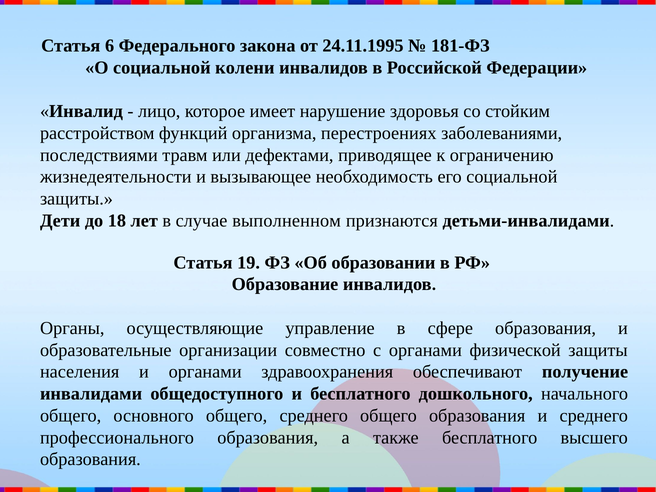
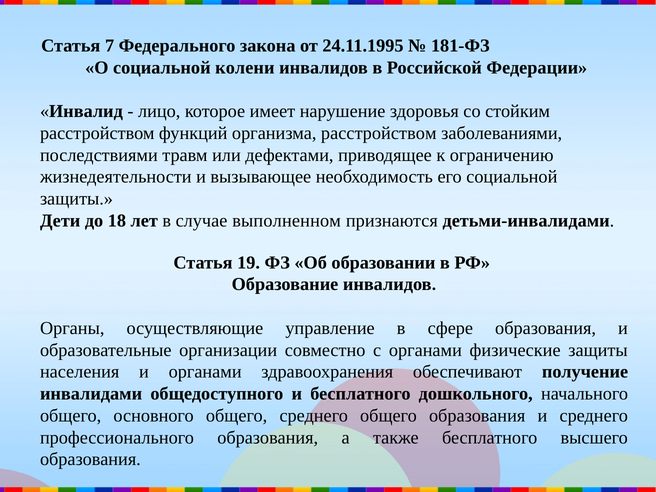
6: 6 -> 7 (110, 46)
организма перестроениях: перестроениях -> расстройством (379, 133)
физической: физической -> физические (515, 350)
